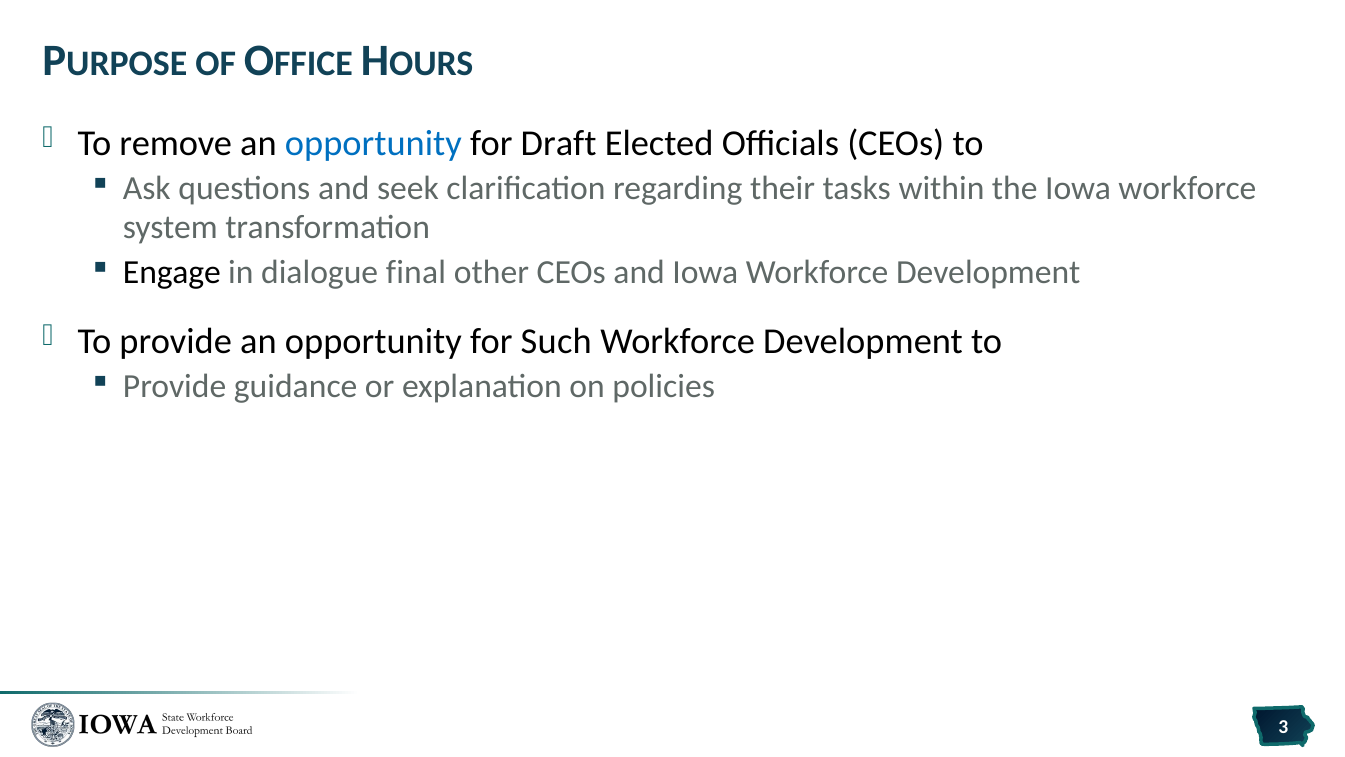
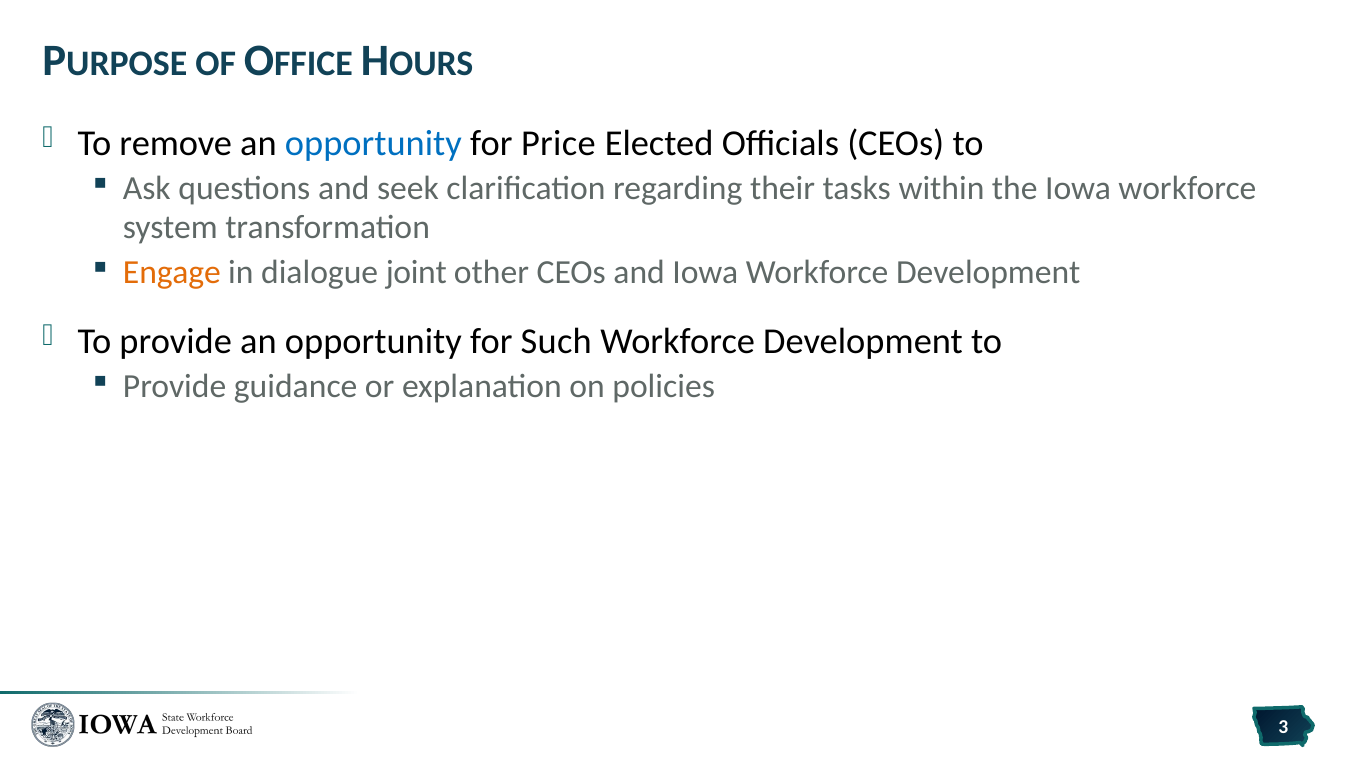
Draft: Draft -> Price (558, 143)
Engage colour: black -> orange (172, 272)
final: final -> joint (416, 272)
